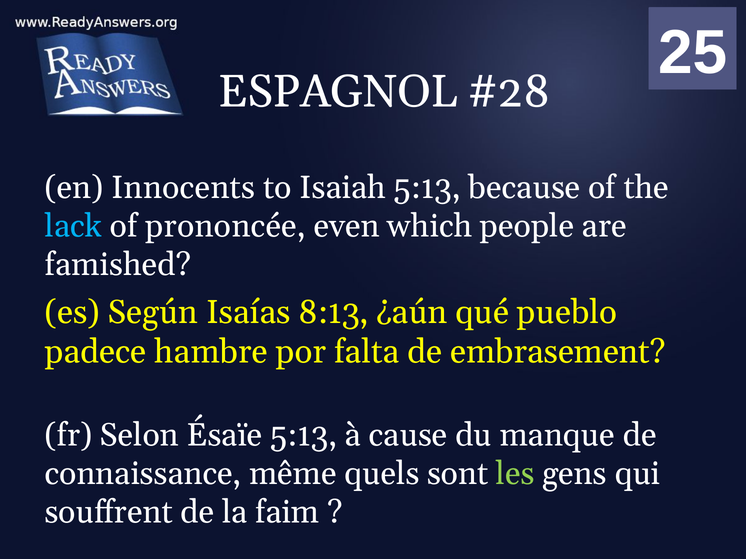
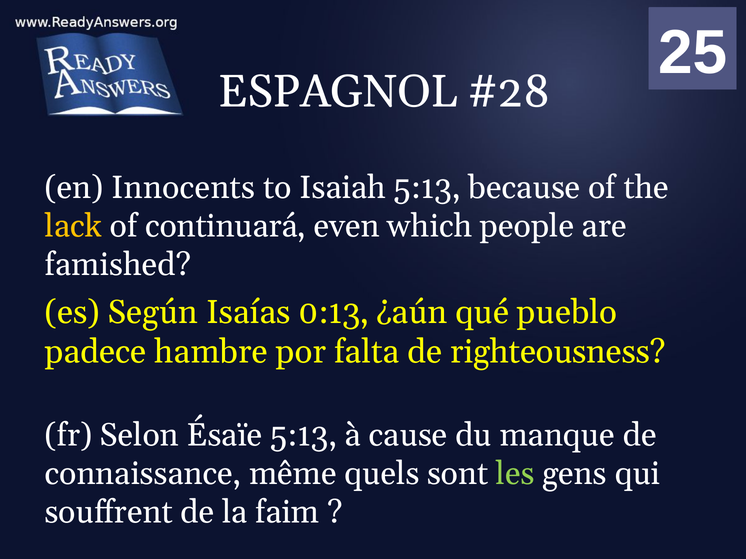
lack colour: light blue -> yellow (74, 227)
prononcée: prononcée -> continuará (226, 227)
8:13: 8:13 -> 0:13 (334, 312)
embrasement: embrasement -> righteousness (558, 352)
